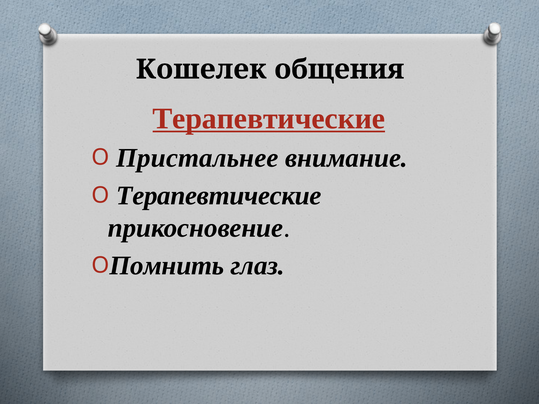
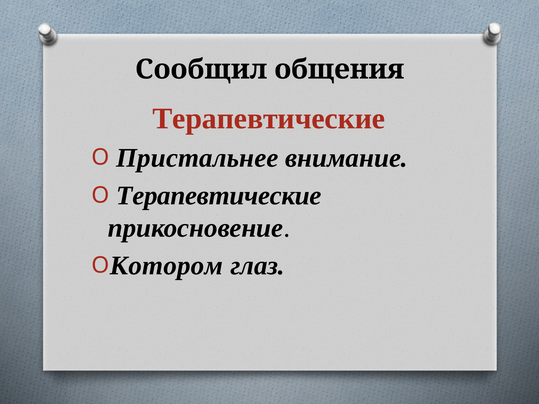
Кошелек: Кошелек -> Сообщил (201, 69)
Терапевтические underline: present -> none (269, 119)
Помнить: Помнить -> Котором (167, 266)
